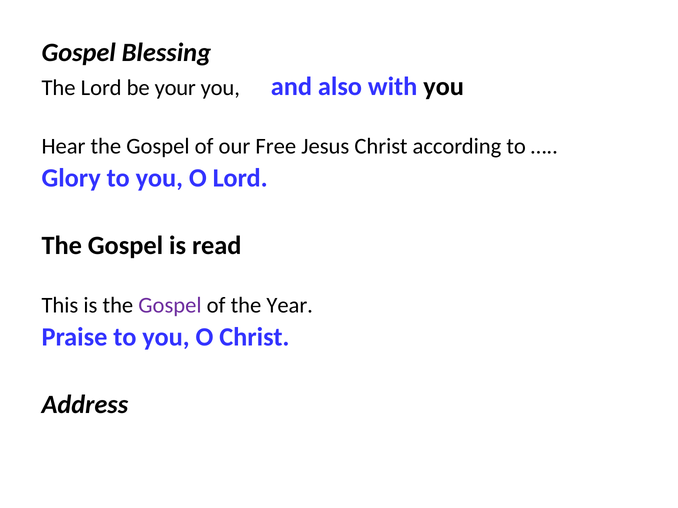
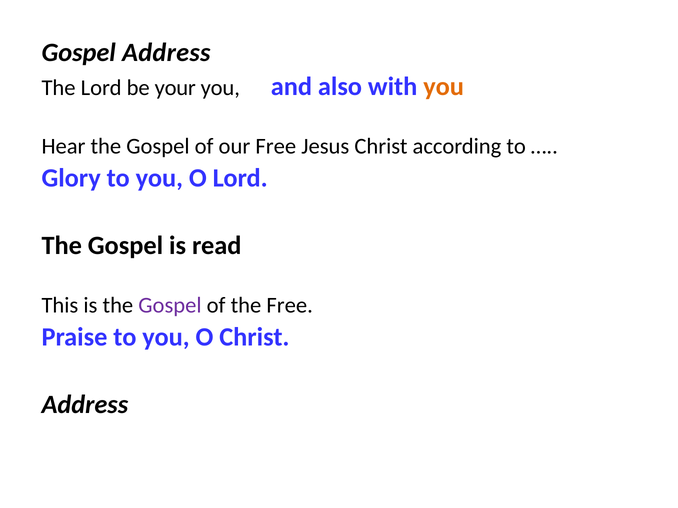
Gospel Blessing: Blessing -> Address (166, 53)
you colour: black -> orange (444, 87)
the Year: Year -> Free (290, 306)
